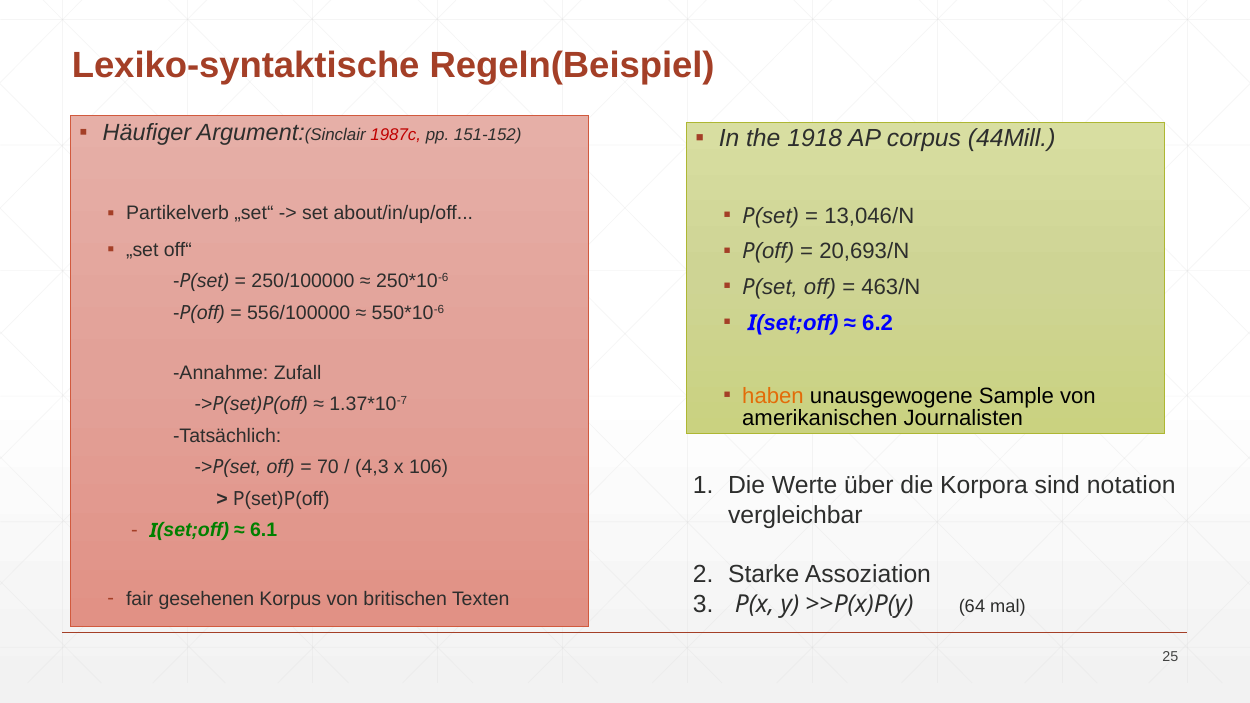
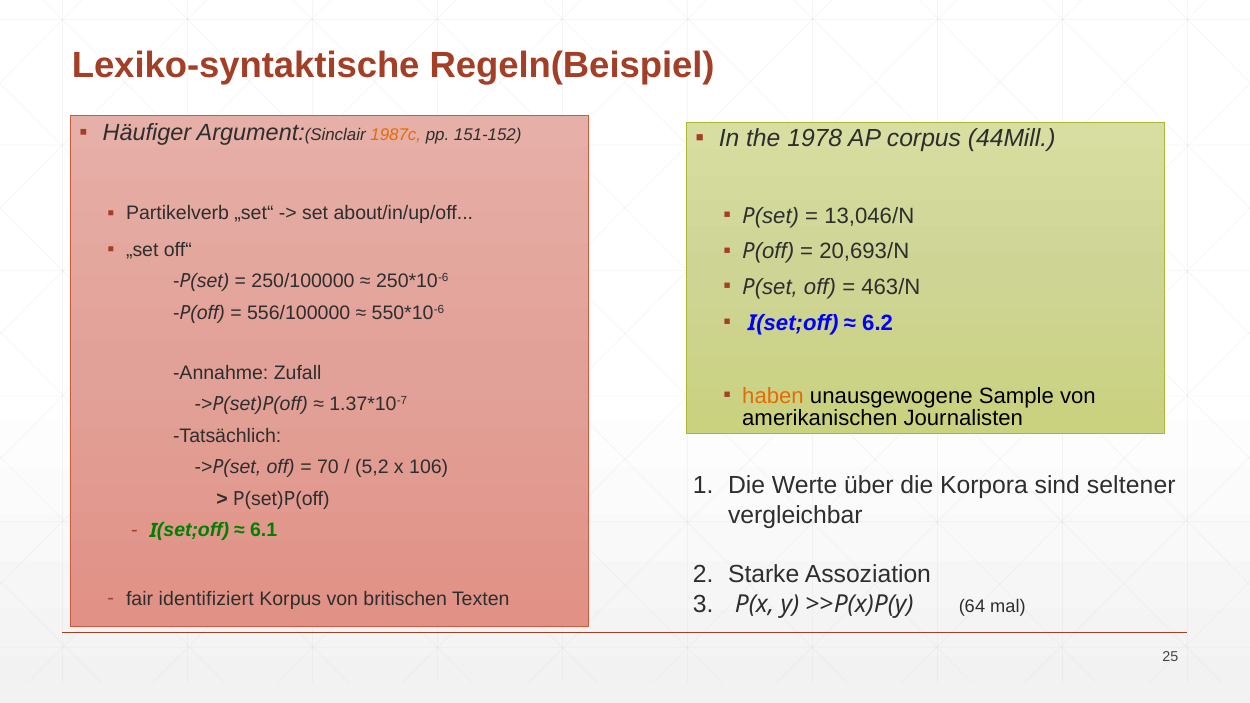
1987c colour: red -> orange (396, 135)
1918: 1918 -> 1978 (815, 139)
4,3: 4,3 -> 5,2 (372, 468)
notation: notation -> seltener (1131, 485)
gesehenen: gesehenen -> identifiziert (206, 599)
